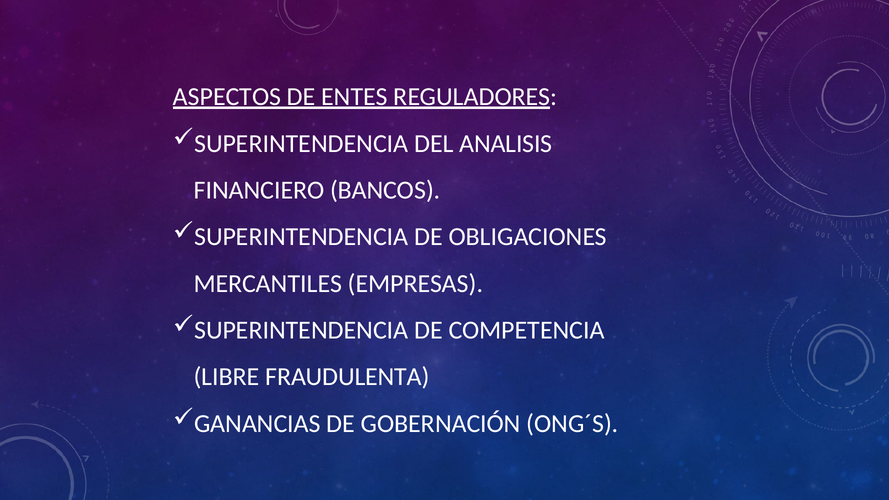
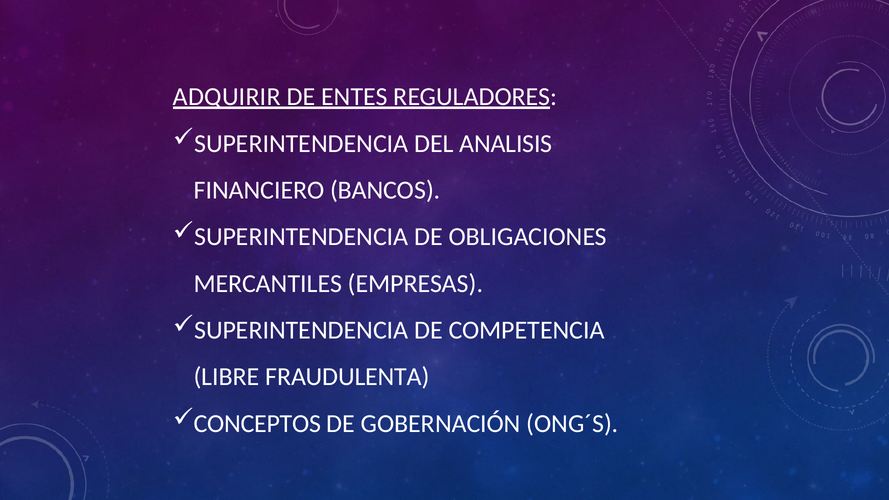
ASPECTOS: ASPECTOS -> ADQUIRIR (227, 97)
GANANCIAS: GANANCIAS -> CONCEPTOS (258, 424)
